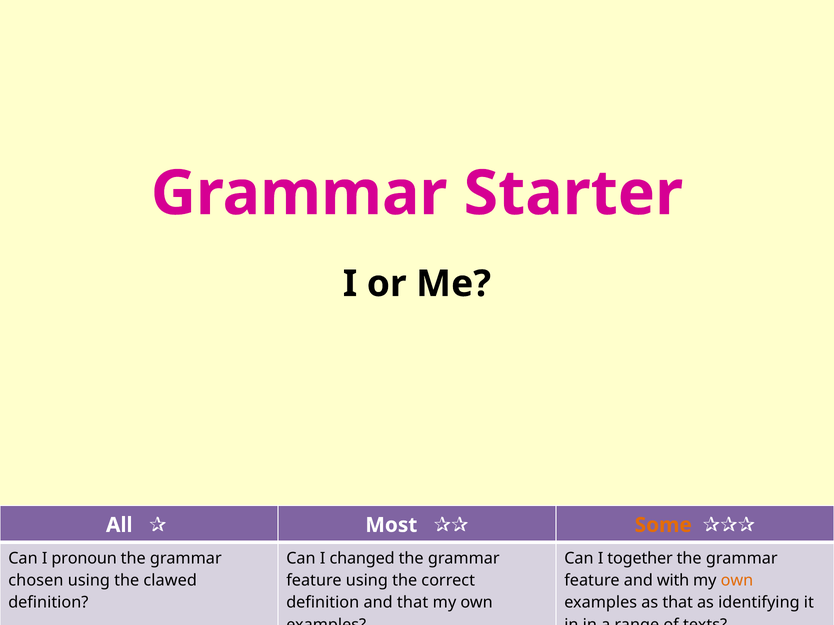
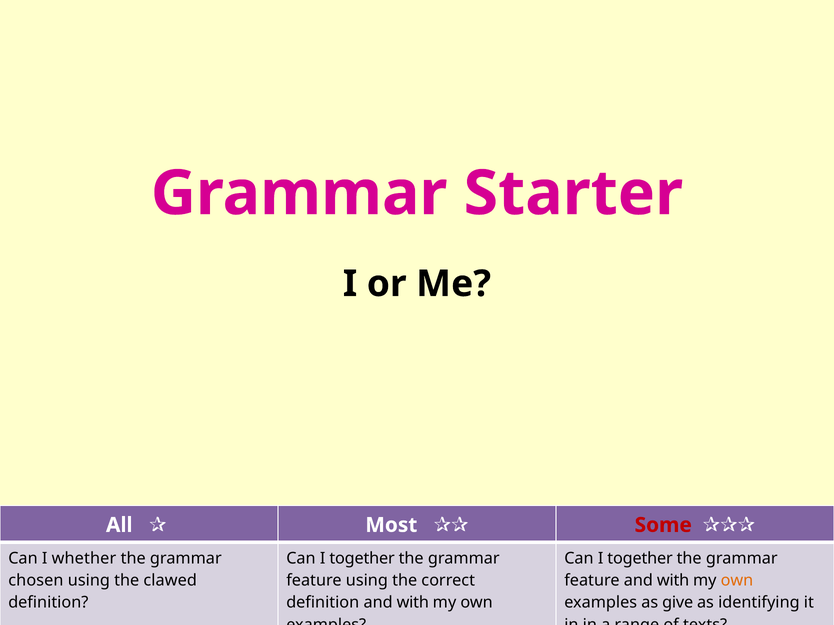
Some colour: orange -> red (663, 525)
pronoun: pronoun -> whether (84, 559)
changed: changed -> together (362, 559)
definition and that: that -> with (413, 603)
as that: that -> give (678, 603)
